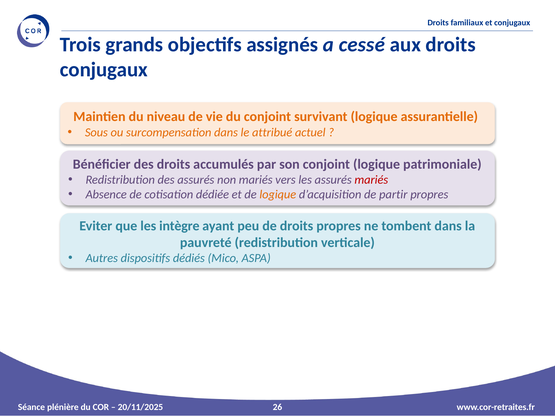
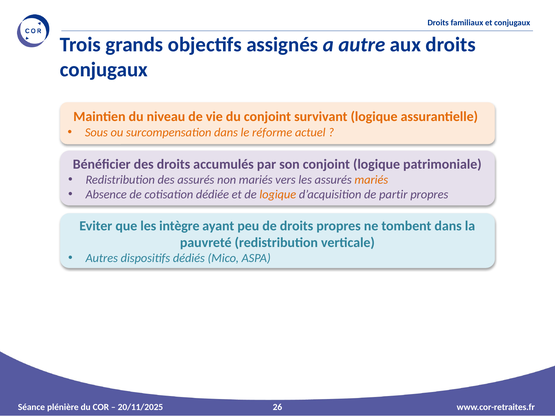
cessé: cessé -> autre (362, 45)
attribué: attribué -> réforme (272, 132)
mariés colour: red -> orange (371, 180)
